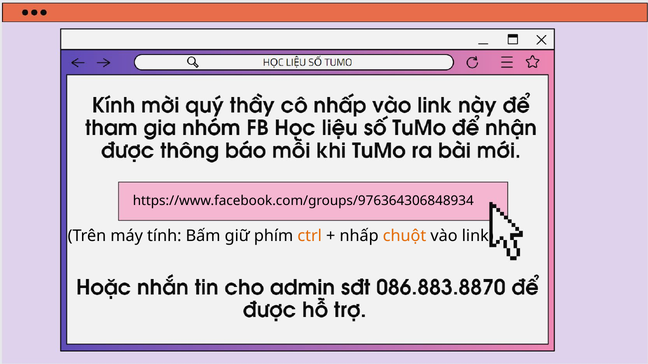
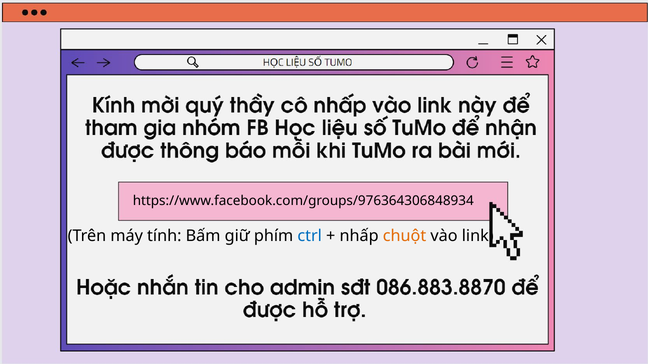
ctrl colour: orange -> blue (310, 236)
